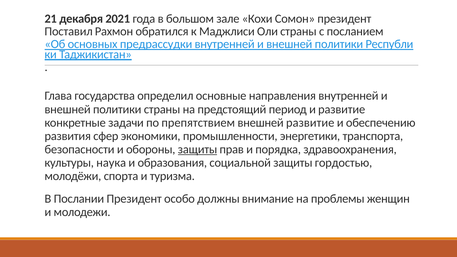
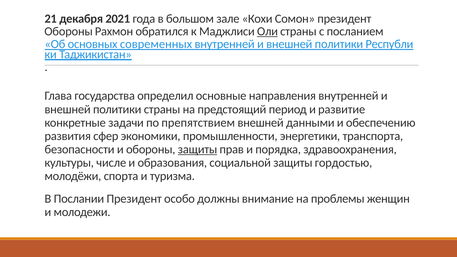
Поставил: Поставил -> Обороны (69, 31)
Оли underline: none -> present (268, 31)
предрассудки: предрассудки -> современных (156, 44)
внешней развитие: развитие -> данными (310, 123)
наука: наука -> числе (111, 163)
